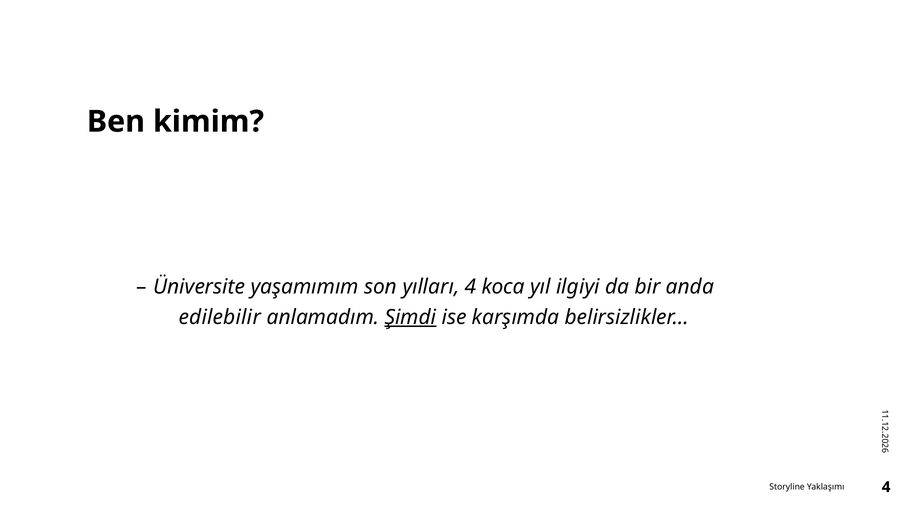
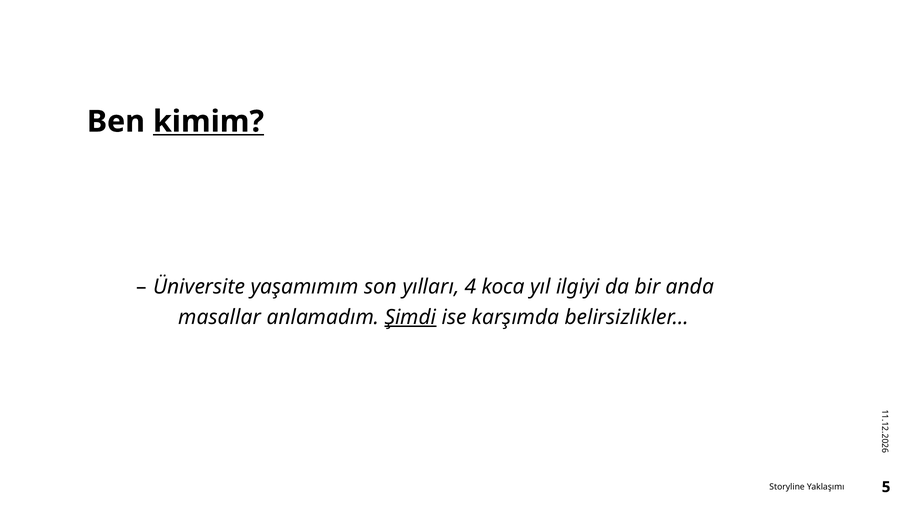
kimim underline: none -> present (208, 122)
edilebilir: edilebilir -> masallar (220, 317)
Yaklaşımı 4: 4 -> 5 (886, 487)
